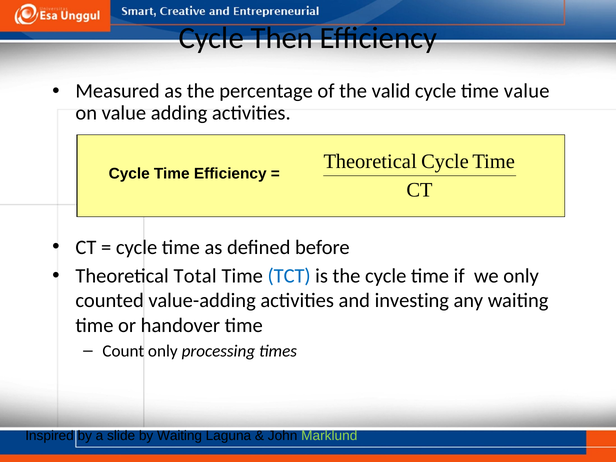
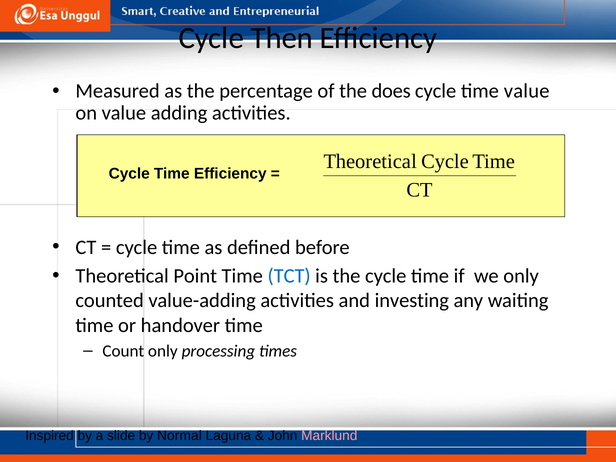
valid: valid -> does (391, 91)
Total: Total -> Point (195, 276)
by Waiting: Waiting -> Normal (179, 436)
Marklund colour: light green -> pink (329, 436)
